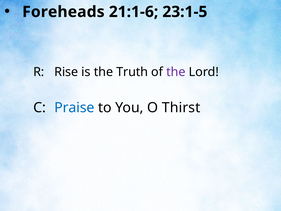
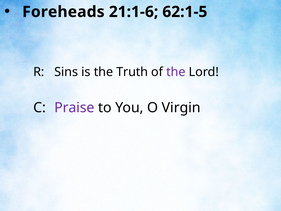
23:1-5: 23:1-5 -> 62:1-5 (185, 12)
Rise: Rise -> Sins (66, 72)
Praise colour: blue -> purple (74, 108)
Thirst: Thirst -> Virgin (181, 108)
